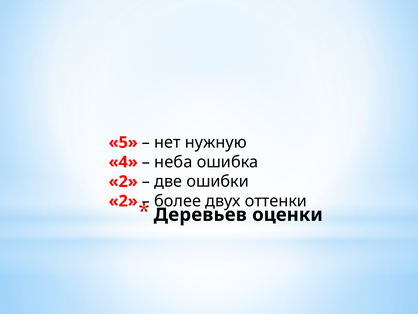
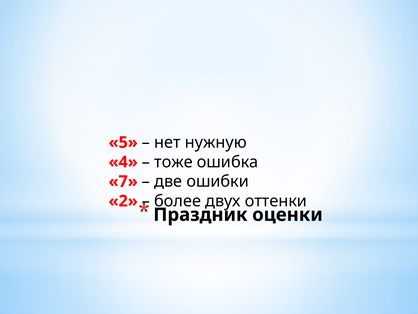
неба: неба -> тоже (173, 162)
2: 2 -> 7 (123, 181)
Деревьев: Деревьев -> Праздник (200, 214)
